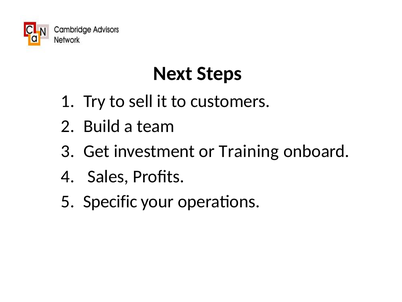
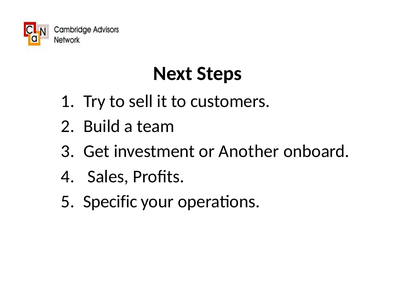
Training: Training -> Another (249, 151)
